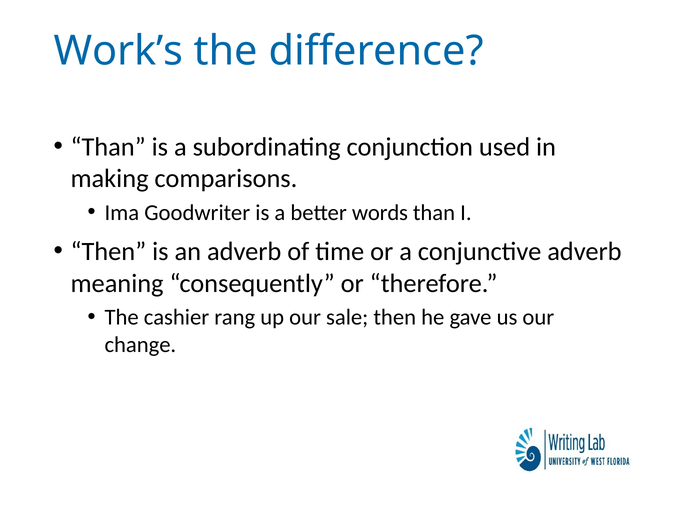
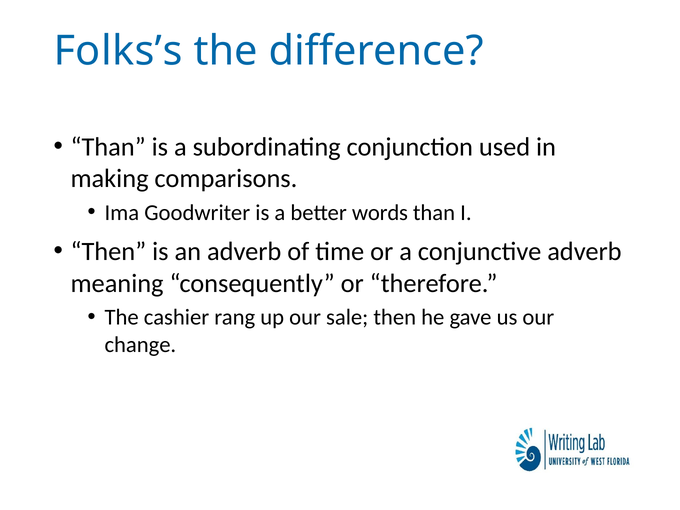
Work’s: Work’s -> Folks’s (118, 51)
